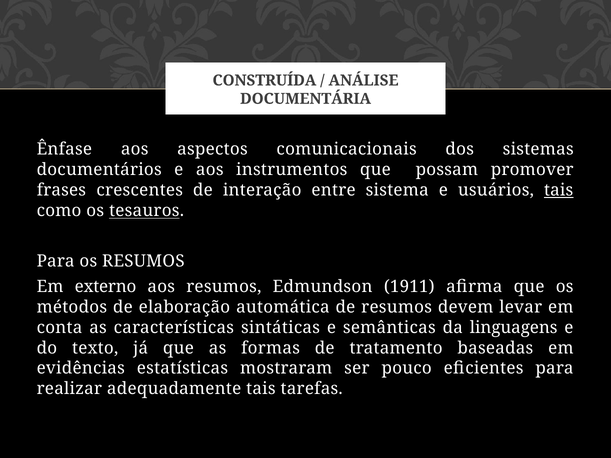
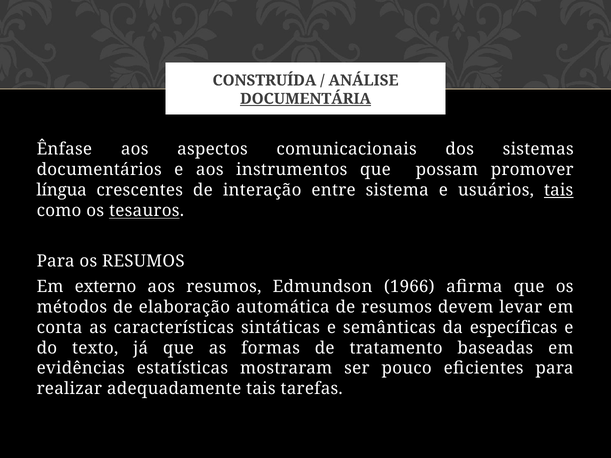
DOCUMENTÁRIA underline: none -> present (306, 99)
frases: frases -> língua (62, 190)
1911: 1911 -> 1966 (409, 287)
linguagens: linguagens -> específicas (514, 328)
